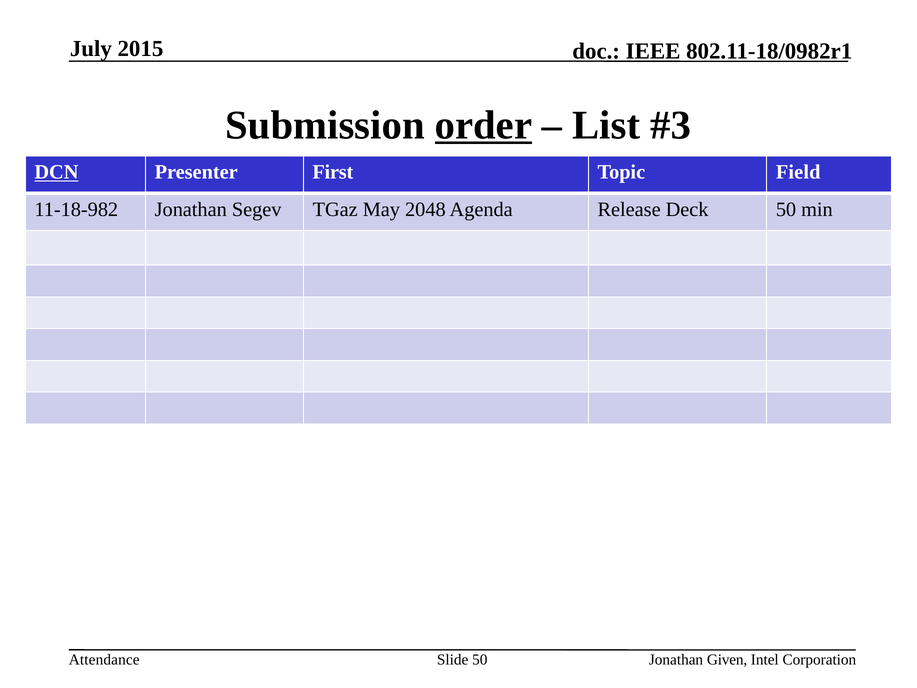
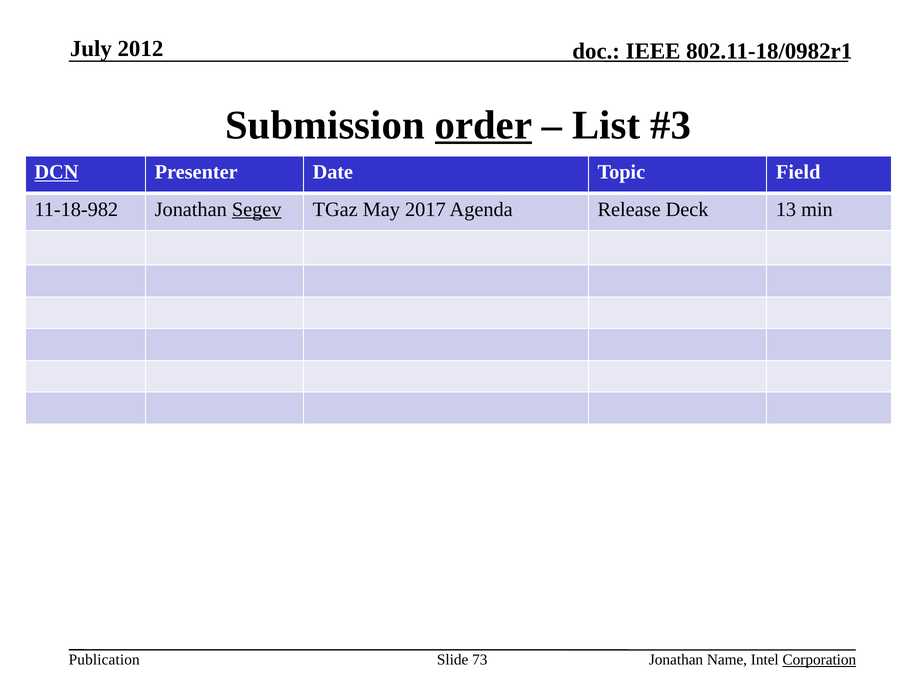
2015: 2015 -> 2012 (140, 49)
First: First -> Date (333, 172)
Segev underline: none -> present (257, 209)
2048: 2048 -> 2017 (425, 209)
Deck 50: 50 -> 13 (786, 209)
Attendance: Attendance -> Publication (104, 660)
Slide 50: 50 -> 73 (480, 660)
Given: Given -> Name (727, 660)
Corporation underline: none -> present (819, 660)
